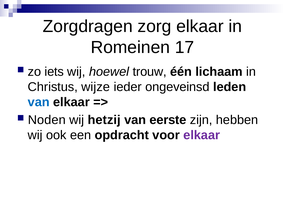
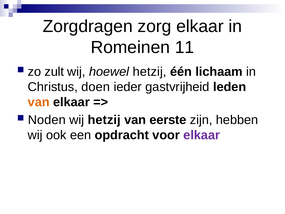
17: 17 -> 11 (185, 47)
iets: iets -> zult (54, 72)
hoewel trouw: trouw -> hetzij (150, 72)
wijze: wijze -> doen (96, 87)
ongeveinsd: ongeveinsd -> gastvrijheid (177, 87)
van colour: blue -> orange (39, 102)
